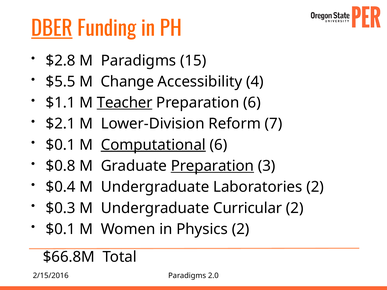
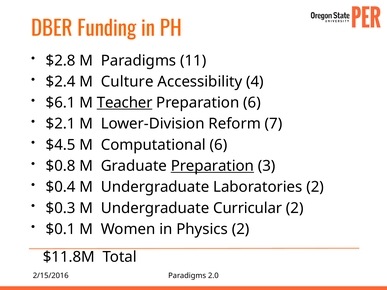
DBER underline: present -> none (52, 29)
15: 15 -> 11 (193, 61)
$5.5: $5.5 -> $2.4 (61, 82)
Change: Change -> Culture (127, 82)
$1.1: $1.1 -> $6.1 (61, 103)
$0.1: $0.1 -> $4.5 (61, 145)
Computational underline: present -> none (153, 145)
$66.8M: $66.8M -> $11.8M (69, 257)
